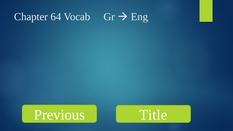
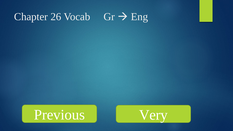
64: 64 -> 26 (56, 17)
Title: Title -> Very (153, 115)
